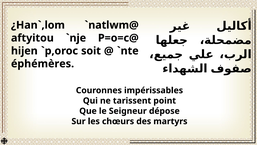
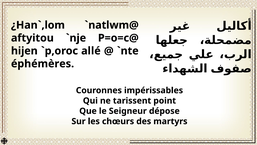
soit: soit -> allé (91, 51)
